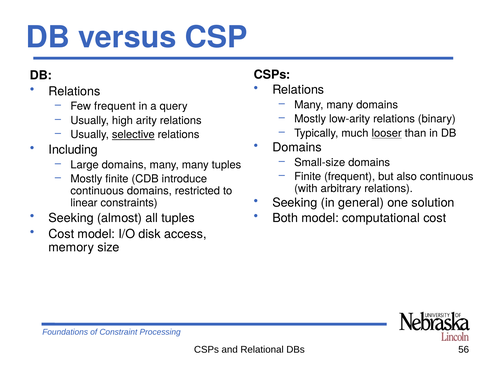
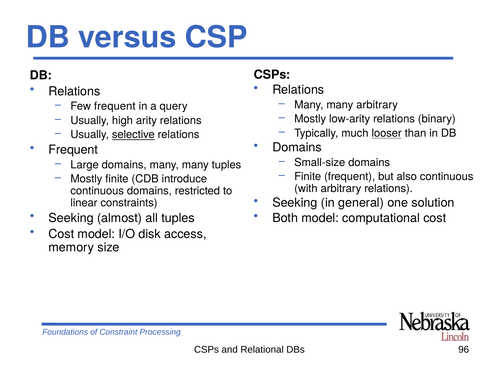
many domains: domains -> arbitrary (377, 105)
Including: Including -> Frequent (73, 150)
56: 56 -> 96 (464, 350)
